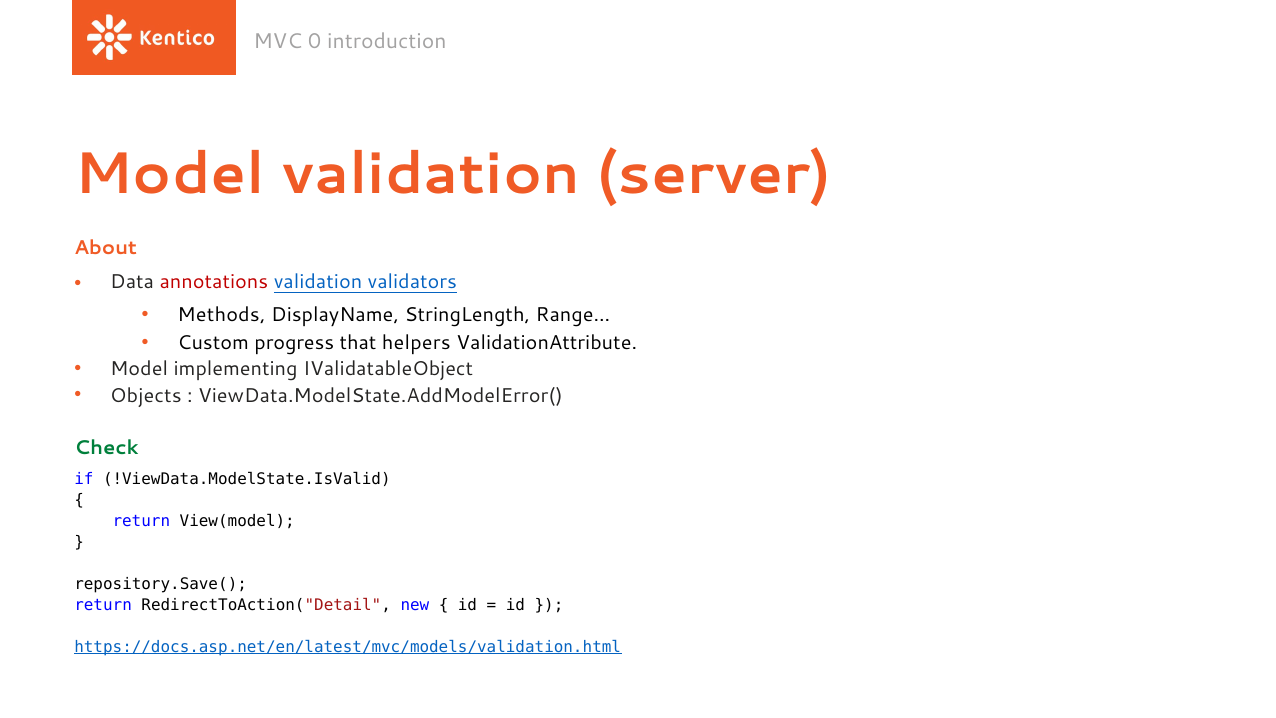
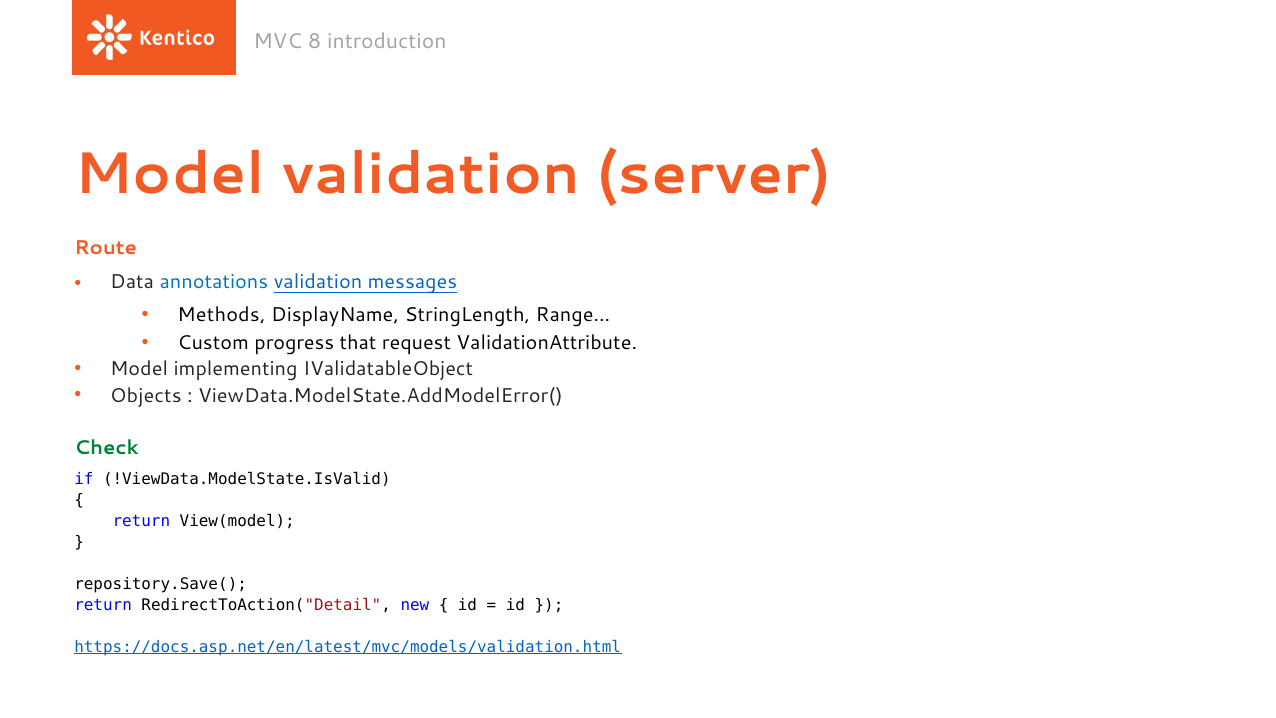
0: 0 -> 8 (315, 42)
About: About -> Route (106, 247)
annotations colour: red -> blue (214, 282)
validators: validators -> messages (412, 282)
helpers: helpers -> request (416, 342)
